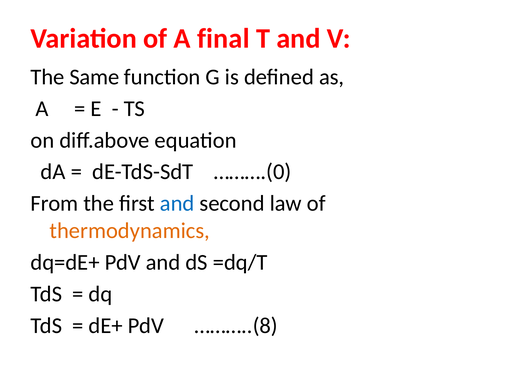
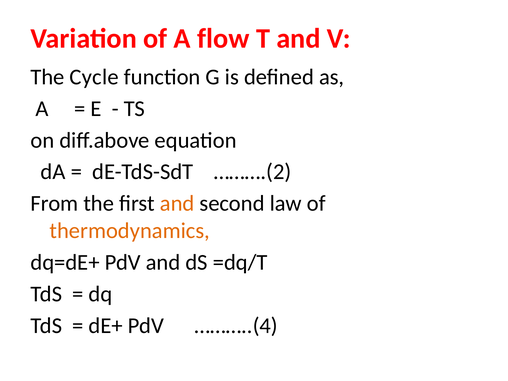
final: final -> flow (223, 38)
Same: Same -> Cycle (94, 77)
……….(0: ……….(0 -> ……….(2 (253, 172)
and colour: blue -> orange (177, 204)
………..(8: ………..(8 -> ………..(4 (236, 326)
